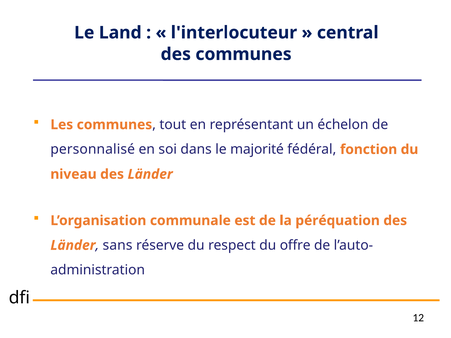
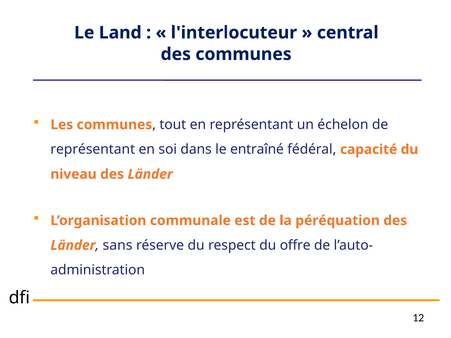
personnalisé: personnalisé -> représentant (93, 150)
majorité: majorité -> entraîné (257, 150)
fonction: fonction -> capacité (369, 150)
